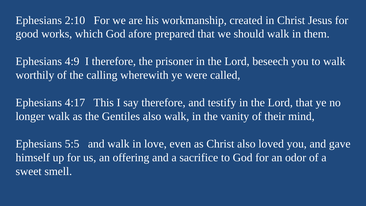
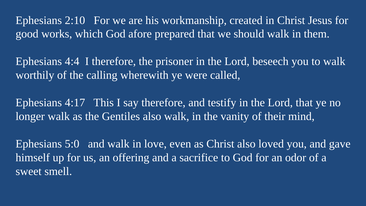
4:9: 4:9 -> 4:4 (72, 61)
5:5: 5:5 -> 5:0 (72, 144)
